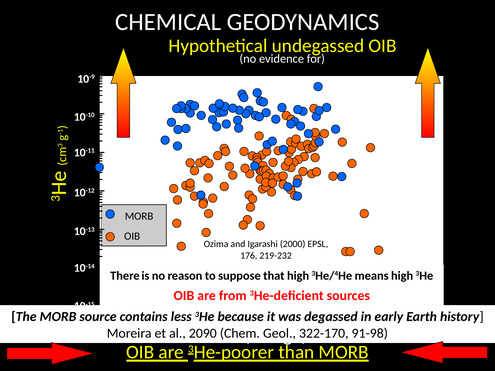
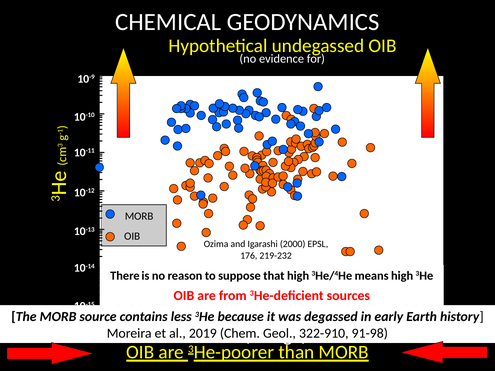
2090: 2090 -> 2019 (203, 333)
322-170: 322-170 -> 322-910 (324, 333)
